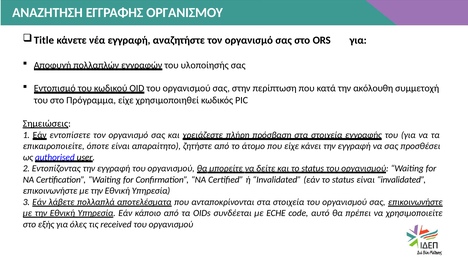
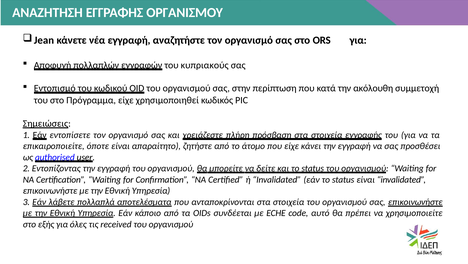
Title: Title -> Jean (44, 40)
υλοποίησής: υλοποίησής -> κυπριακούς (205, 65)
